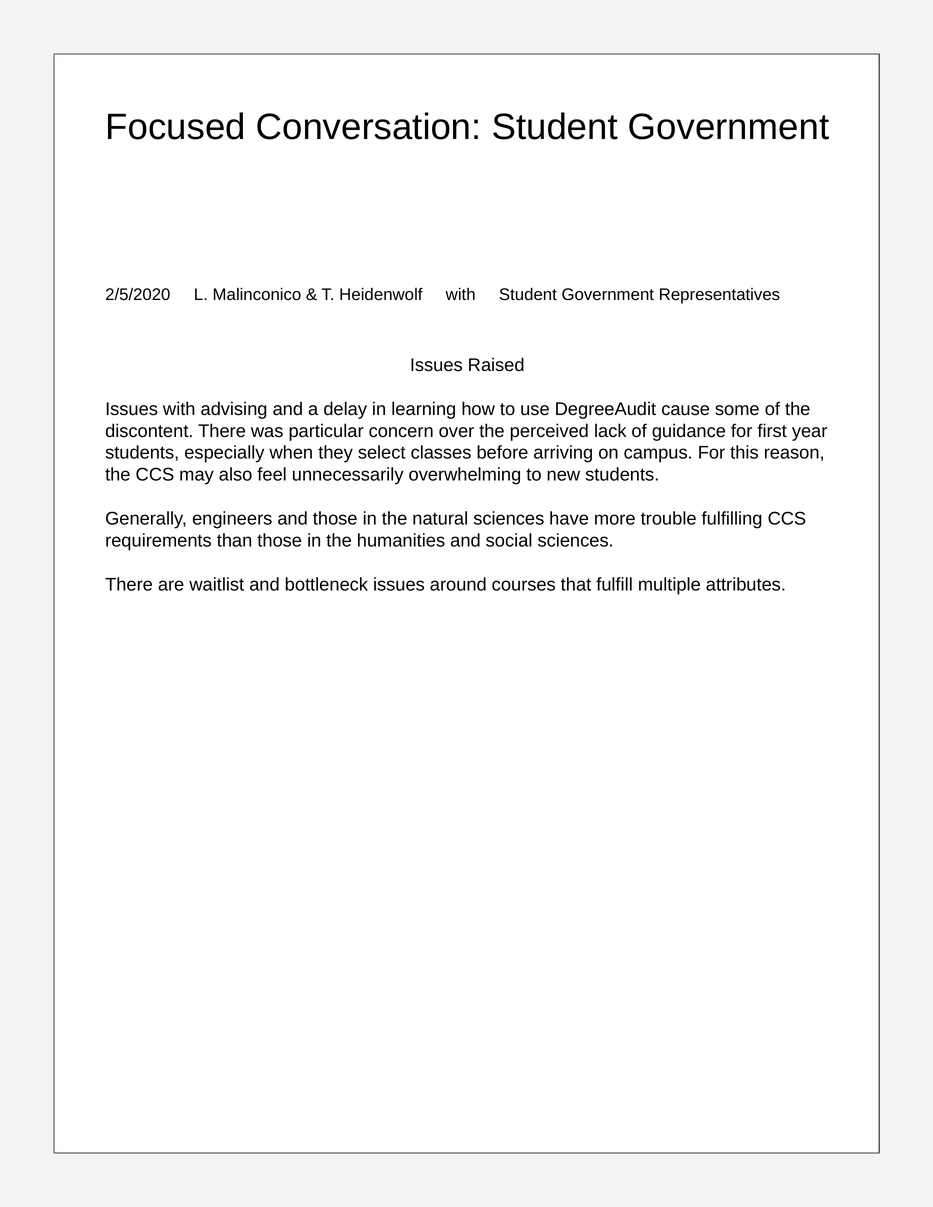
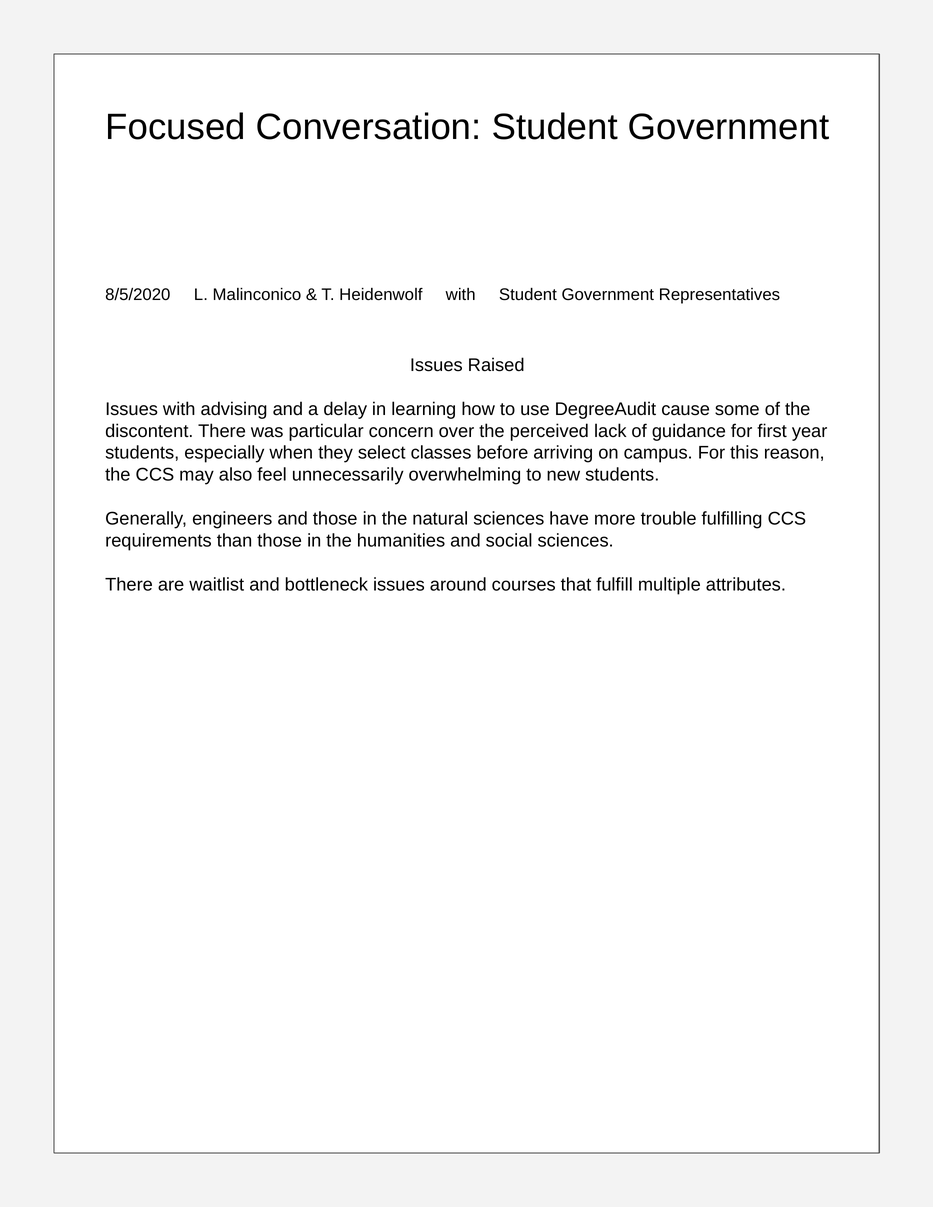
2/5/2020: 2/5/2020 -> 8/5/2020 (138, 295)
